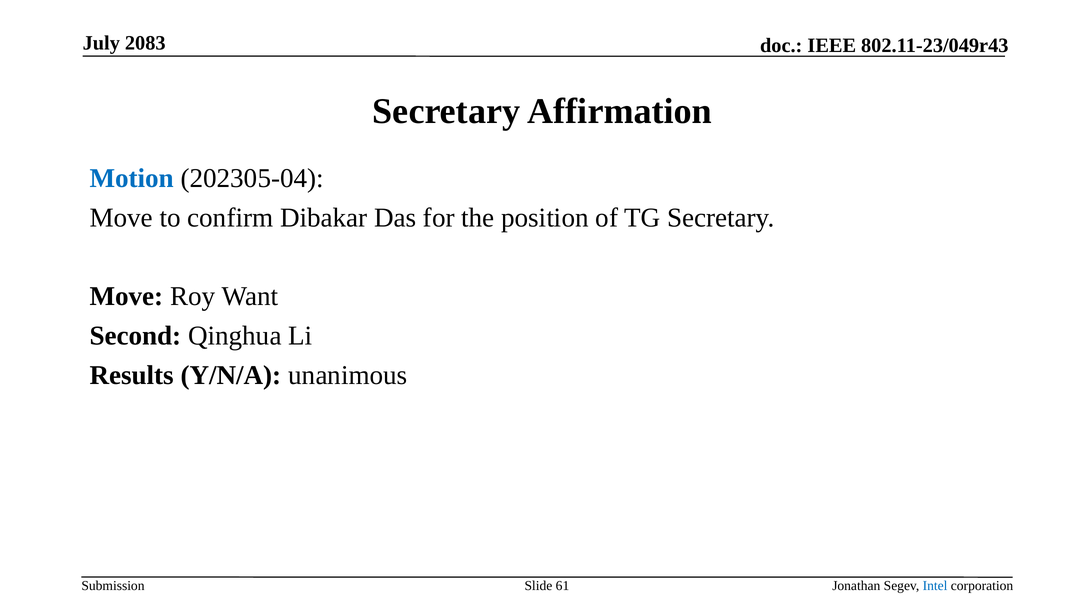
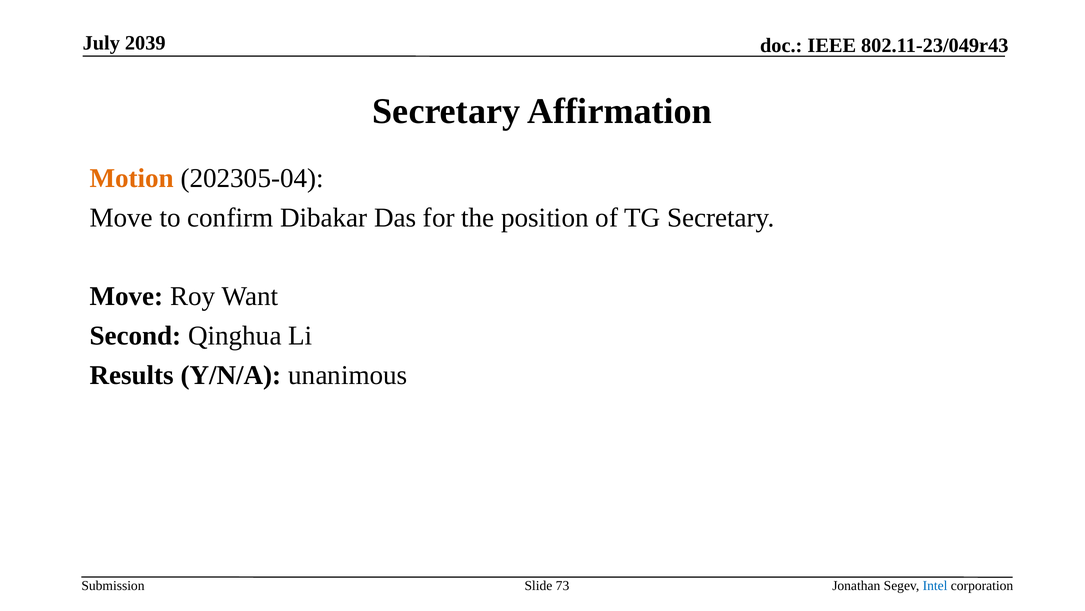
2083: 2083 -> 2039 (145, 43)
Motion colour: blue -> orange (132, 178)
61: 61 -> 73 (563, 585)
